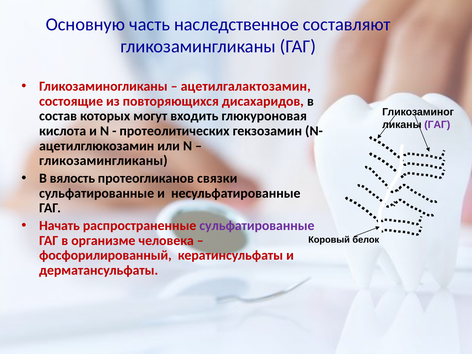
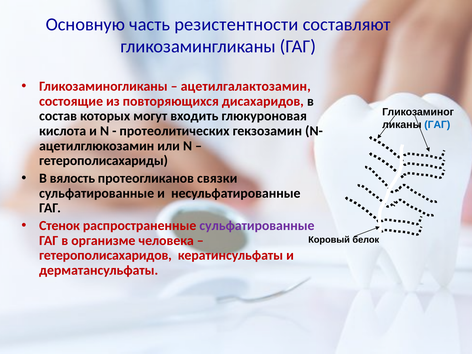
наследственное: наследственное -> резистентности (236, 24)
ГАГ colour: purple -> blue (437, 125)
гликозамингликаны: гликозамингликаны -> гетерополисахариды (103, 161)
Начать: Начать -> Стенок (60, 226)
фосфорилированный: фосфорилированный -> гетерополисахаридов (105, 255)
